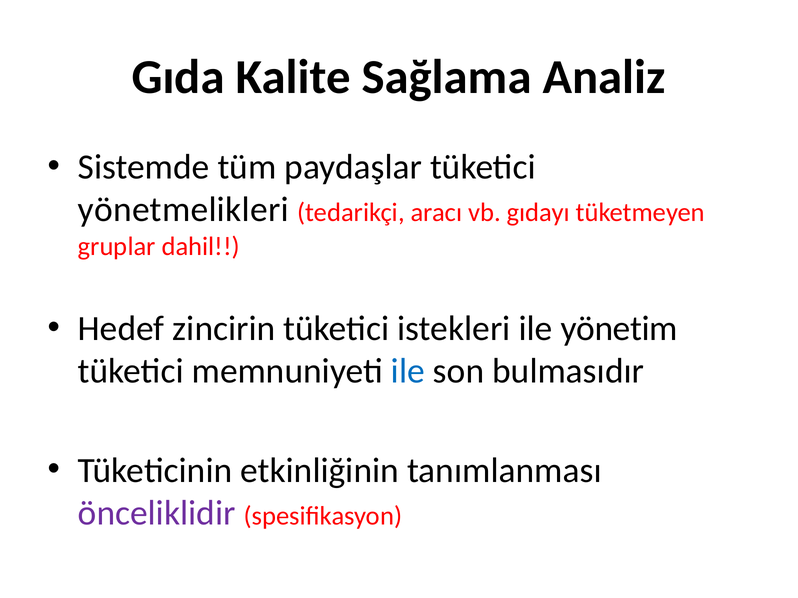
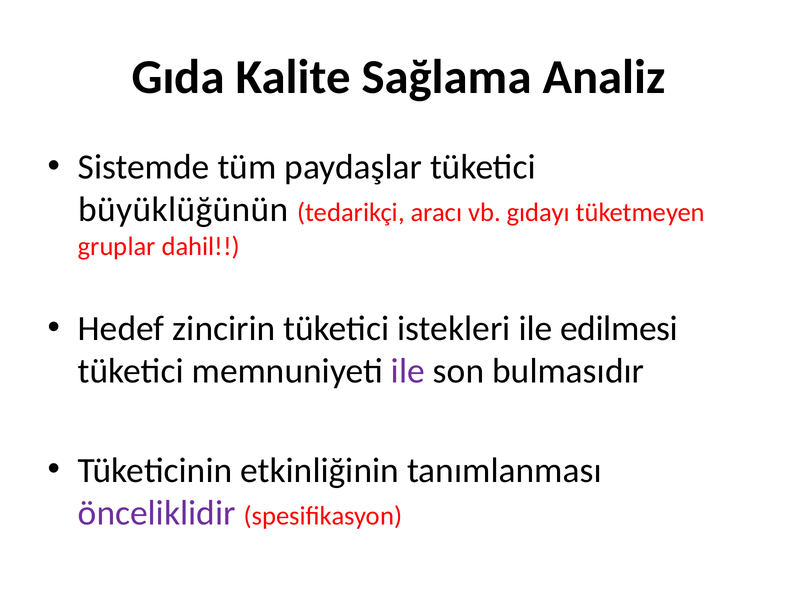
yönetmelikleri: yönetmelikleri -> büyüklüğünün (183, 210)
yönetim: yönetim -> edilmesi (619, 329)
ile colour: blue -> purple (408, 371)
